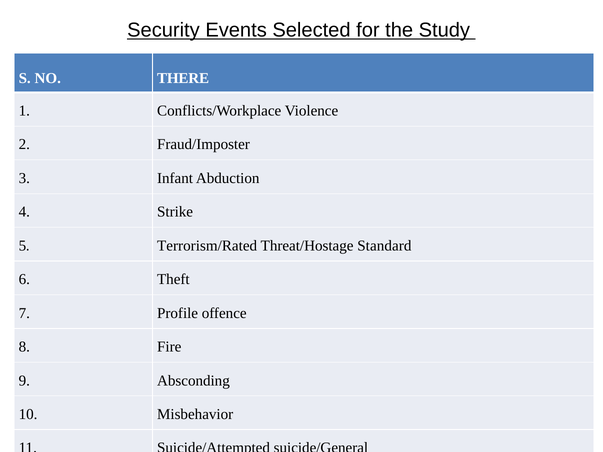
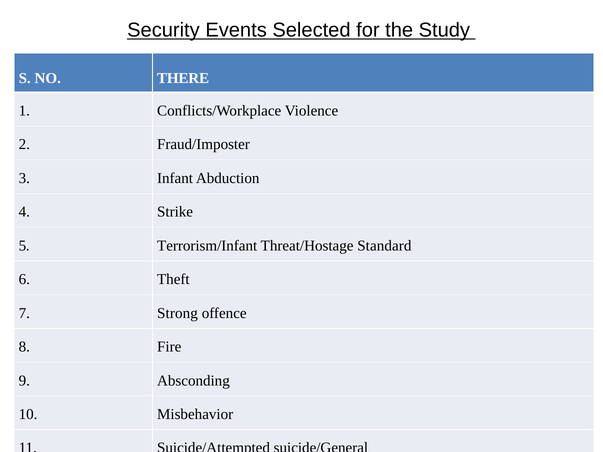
Terrorism/Rated: Terrorism/Rated -> Terrorism/Infant (207, 246)
Profile: Profile -> Strong (177, 313)
